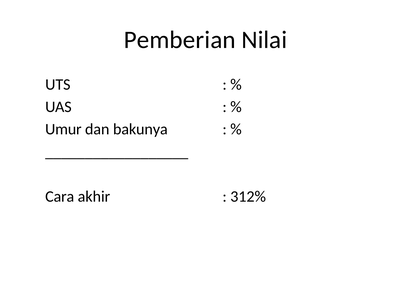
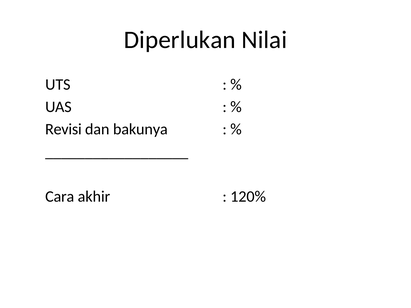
Pemberian: Pemberian -> Diperlukan (180, 40)
Umur: Umur -> Revisi (63, 129)
312%: 312% -> 120% (248, 197)
